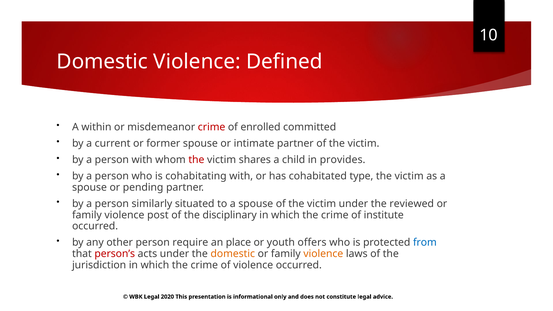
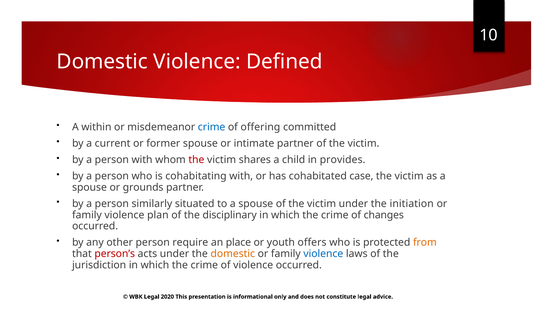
crime colour: red -> blue (212, 127)
enrolled: enrolled -> offering (260, 127)
type: type -> case (361, 176)
pending: pending -> grounds (143, 187)
reviewed: reviewed -> initiation (412, 204)
post: post -> plan (158, 215)
institute: institute -> changes (384, 215)
from colour: blue -> orange (425, 243)
violence colour: orange -> blue (323, 254)
